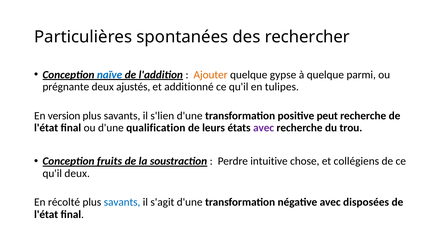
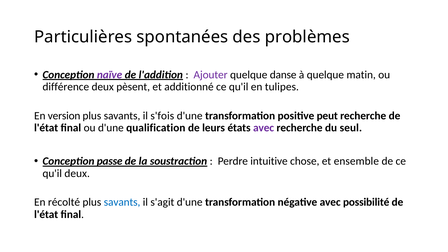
rechercher: rechercher -> problèmes (307, 37)
naïve colour: blue -> purple (110, 75)
Ajouter colour: orange -> purple (211, 75)
gypse: gypse -> danse (283, 75)
parmi: parmi -> matin (361, 75)
prégnante: prégnante -> différence (66, 87)
ajustés: ajustés -> pèsent (133, 87)
s'lien: s'lien -> s'fois (162, 116)
trou: trou -> seul (351, 128)
fruits: fruits -> passe (110, 161)
collégiens: collégiens -> ensemble (356, 161)
disposées: disposées -> possibilité (366, 202)
